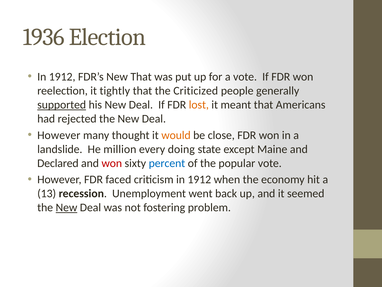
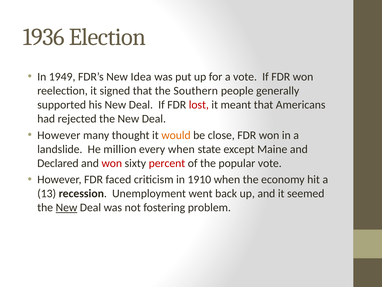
1912: 1912 -> 1949 (62, 77)
New That: That -> Idea (141, 77)
tightly: tightly -> signed (115, 91)
Criticized: Criticized -> Southern (196, 91)
supported underline: present -> none (62, 105)
lost colour: orange -> red (199, 105)
every doing: doing -> when (181, 149)
percent colour: blue -> red (167, 163)
criticism in 1912: 1912 -> 1910 (199, 179)
